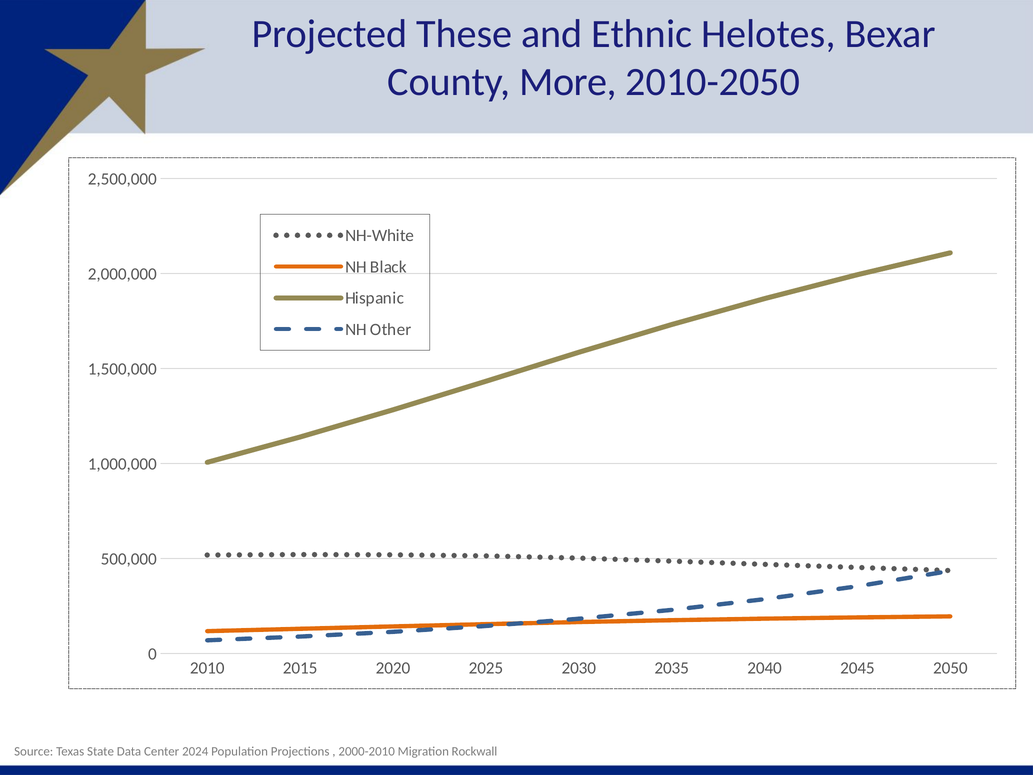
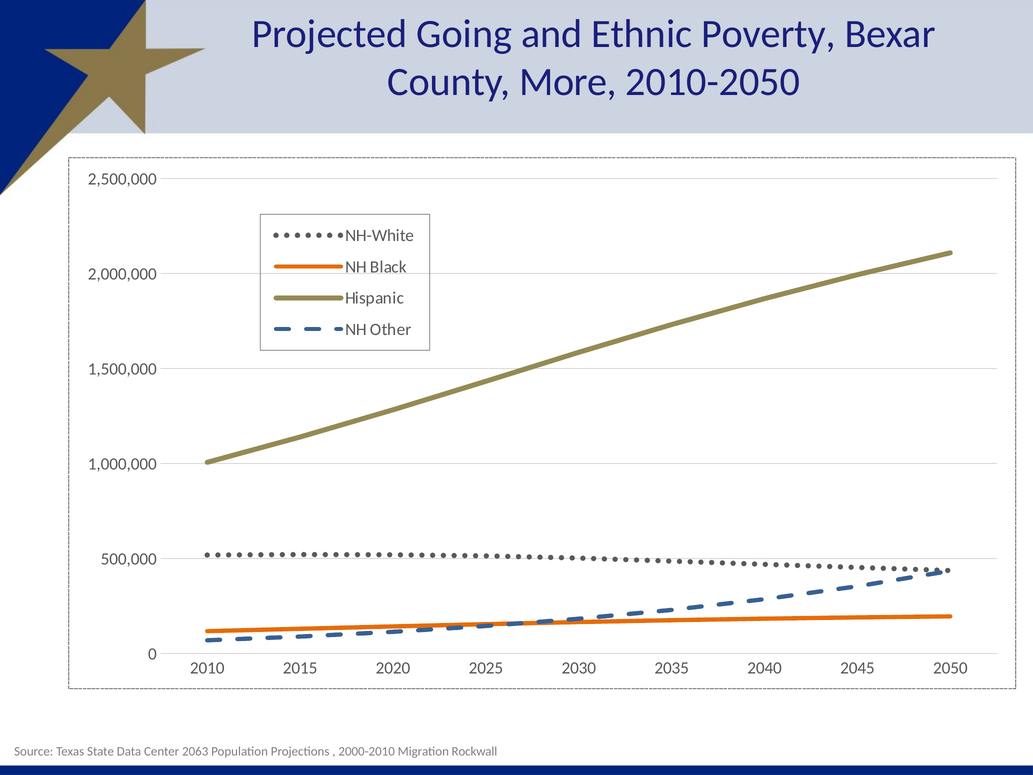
These: These -> Going (464, 34)
Helotes: Helotes -> Poverty (769, 34)
2024: 2024 -> 2063 (195, 751)
